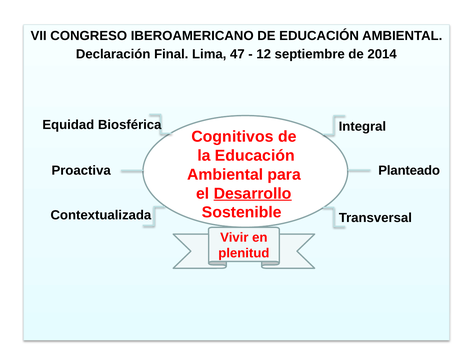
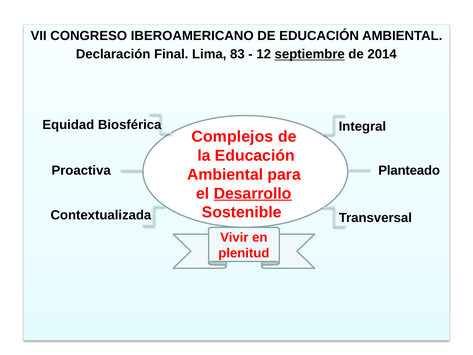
47: 47 -> 83 (237, 54)
septiembre underline: none -> present (310, 54)
Cognitivos: Cognitivos -> Complejos (232, 137)
